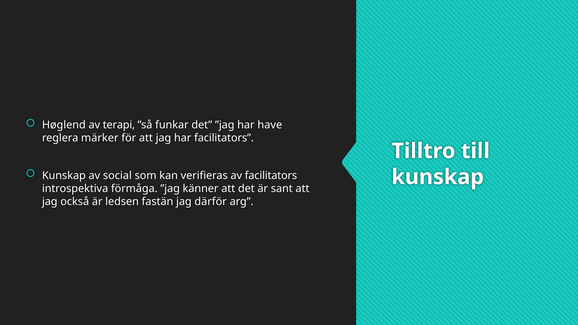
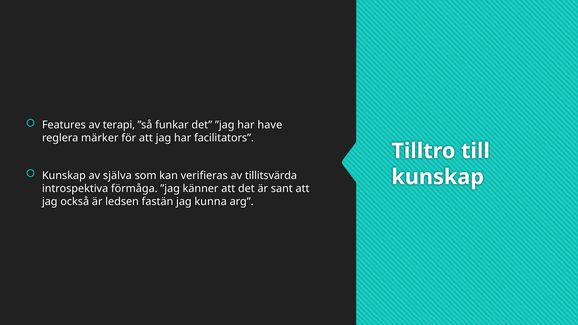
Høglend: Høglend -> Features (64, 125)
social: social -> själva (117, 176)
av facilitators: facilitators -> tillitsvärda (271, 176)
därför: därför -> kunna (211, 202)
